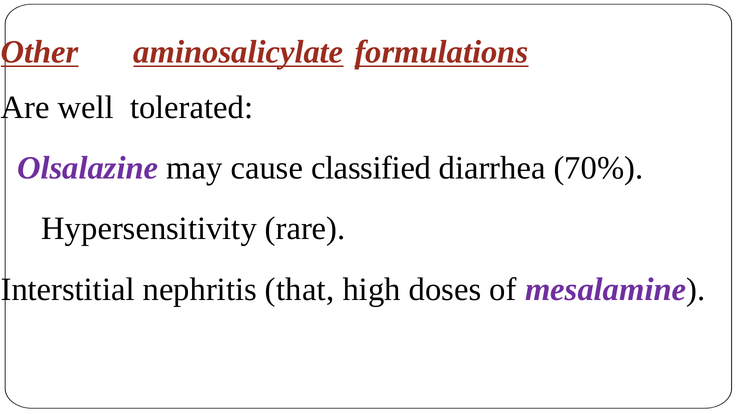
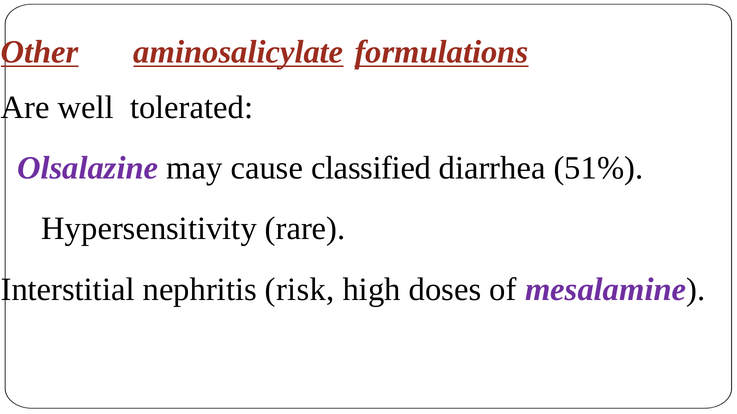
70%: 70% -> 51% (598, 168)
that: that -> risk (300, 290)
